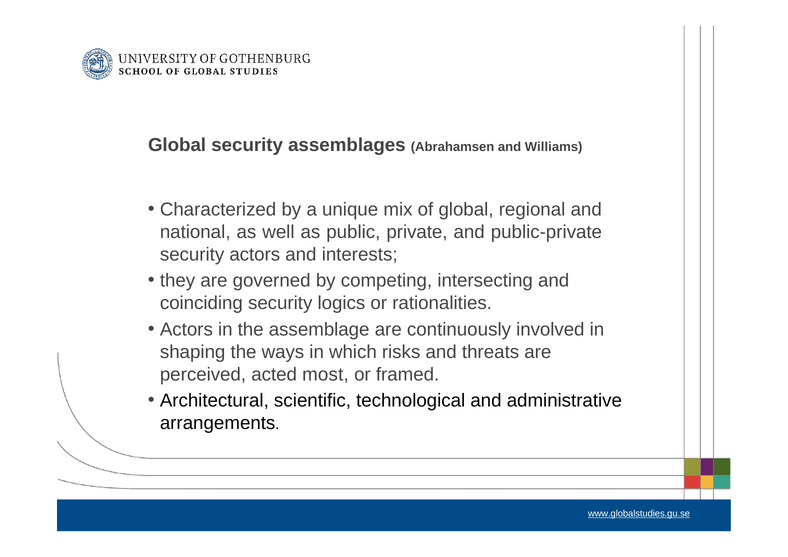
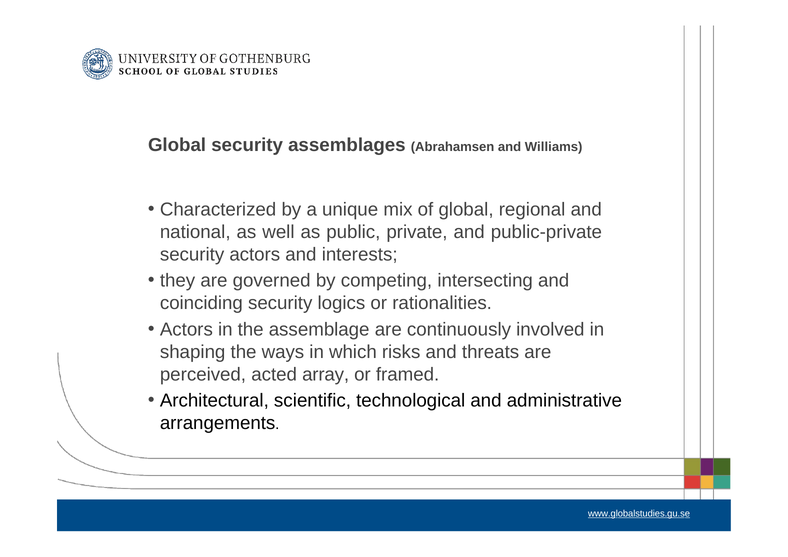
most: most -> array (326, 374)
